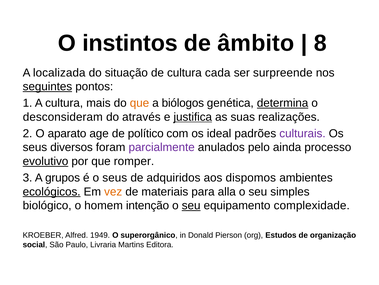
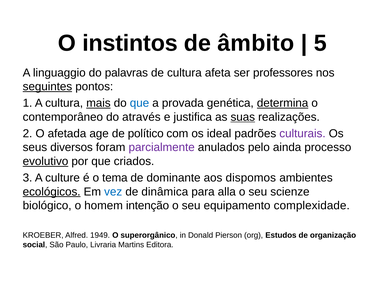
8: 8 -> 5 (320, 43)
localizada: localizada -> linguaggio (59, 72)
situação: situação -> palavras (126, 72)
cada: cada -> afeta (218, 72)
surpreende: surpreende -> professores (283, 72)
mais underline: none -> present (98, 103)
que colour: orange -> blue (139, 103)
biólogos: biólogos -> provada (183, 103)
desconsideram: desconsideram -> contemporâneo (63, 117)
justifica underline: present -> none (193, 117)
suas underline: none -> present (243, 117)
aparato: aparato -> afetada (67, 133)
romper: romper -> criados (134, 161)
grupos: grupos -> culture (63, 177)
o seus: seus -> tema (115, 177)
adquiridos: adquiridos -> dominante (174, 177)
vez colour: orange -> blue (113, 191)
materiais: materiais -> dinâmica (165, 191)
simples: simples -> scienze (290, 191)
seu underline: present -> none (191, 205)
